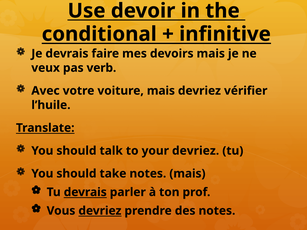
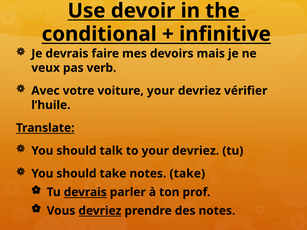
voiture mais: mais -> your (161, 91)
notes mais: mais -> take (187, 174)
